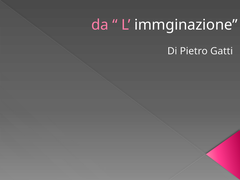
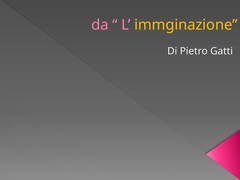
immginazione colour: white -> yellow (186, 25)
